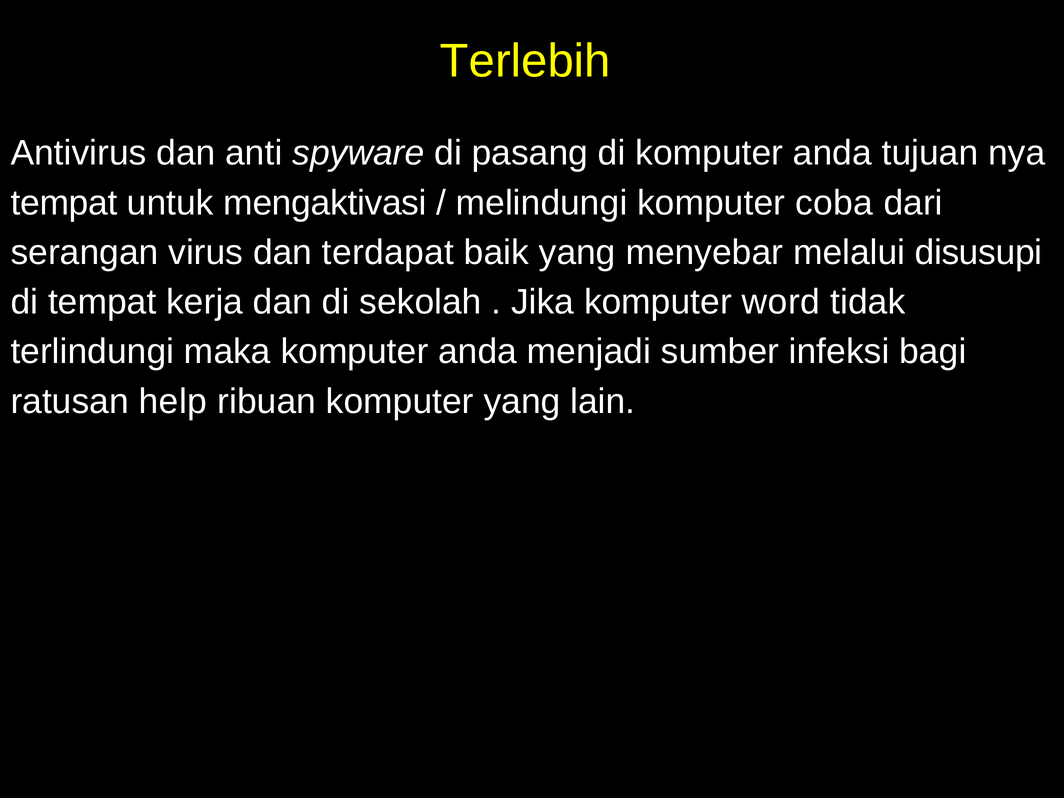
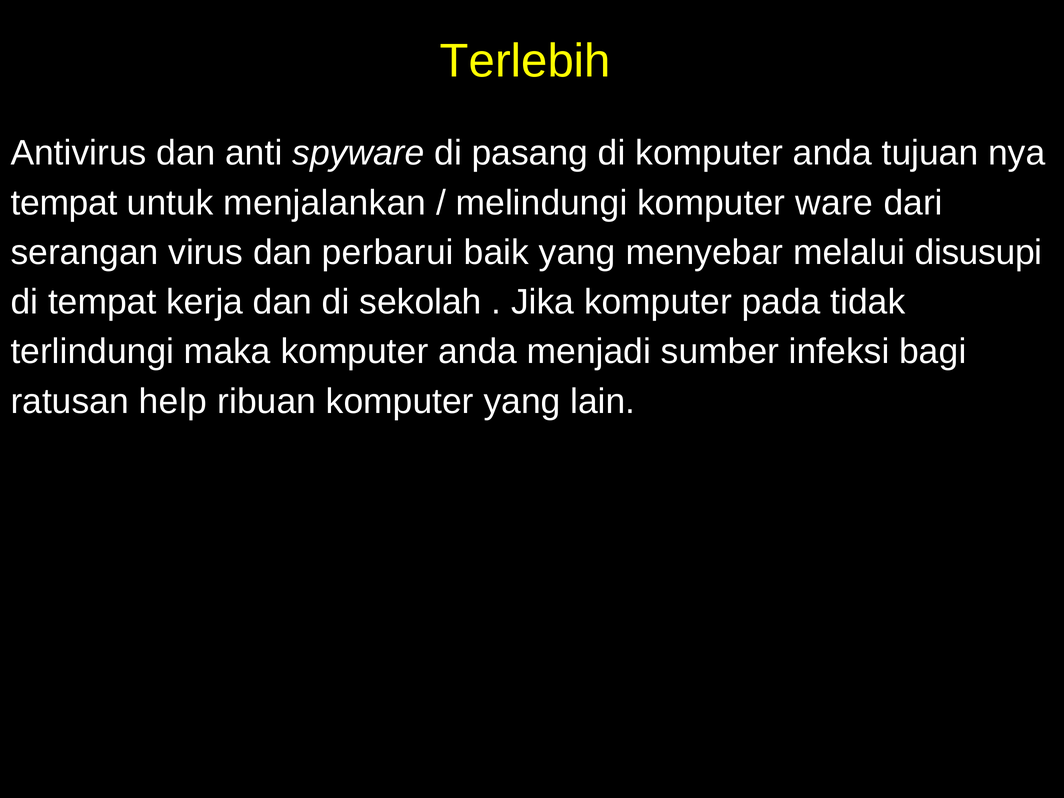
mengaktivasi: mengaktivasi -> menjalankan (325, 203)
coba: coba -> ware (834, 203)
terdapat: terdapat -> perbarui (388, 252)
word: word -> pada (781, 302)
